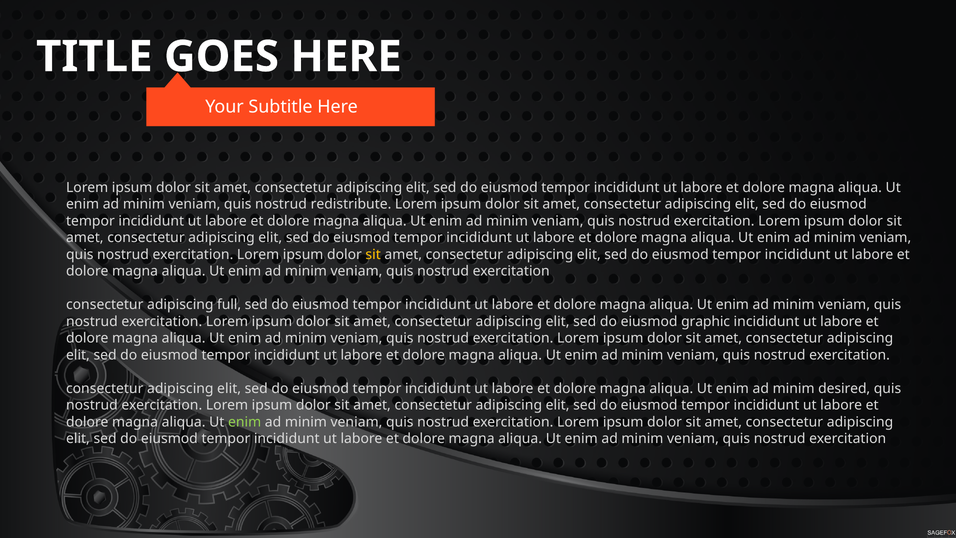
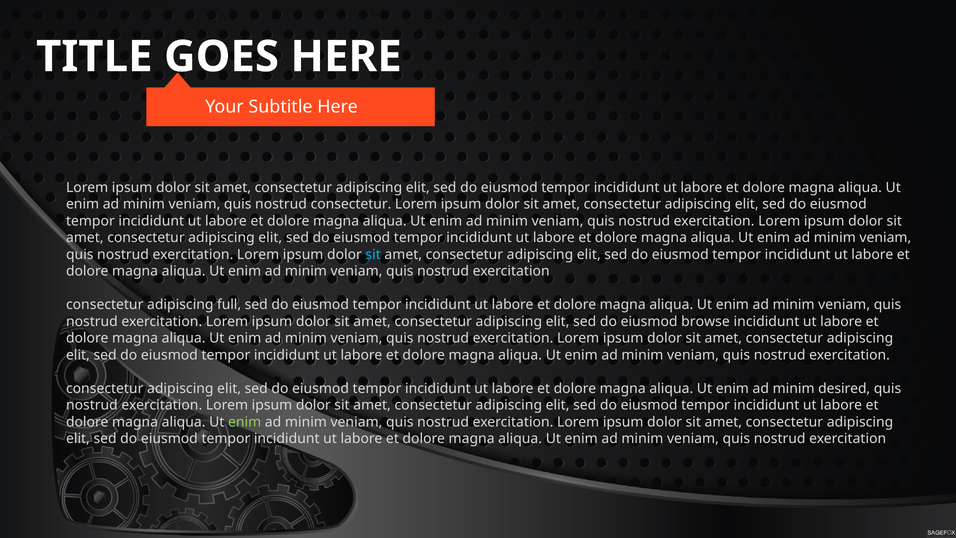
nostrud redistribute: redistribute -> consectetur (351, 204)
sit colour: yellow -> light blue (373, 254)
graphic: graphic -> browse (706, 321)
